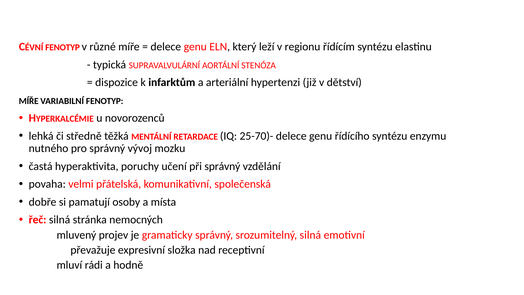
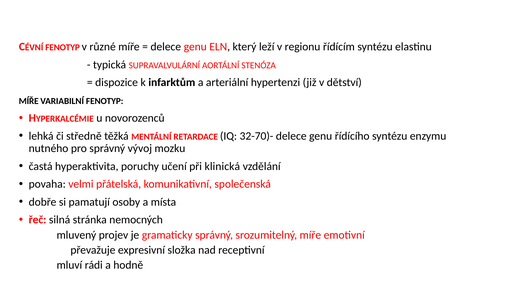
25-70)-: 25-70)- -> 32-70)- (256, 136)
při správný: správný -> klinická (222, 166)
srozumitelný silná: silná -> míře (310, 235)
